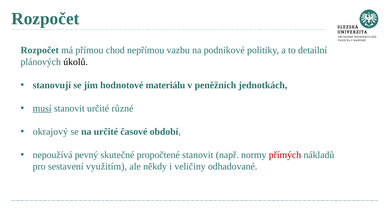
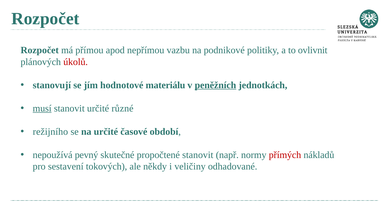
chod: chod -> apod (115, 50)
detailní: detailní -> ovlivnit (313, 50)
úkolů colour: black -> red (76, 62)
peněžních underline: none -> present (215, 85)
okrajový: okrajový -> režijního (50, 132)
využitím: využitím -> tokových (107, 167)
